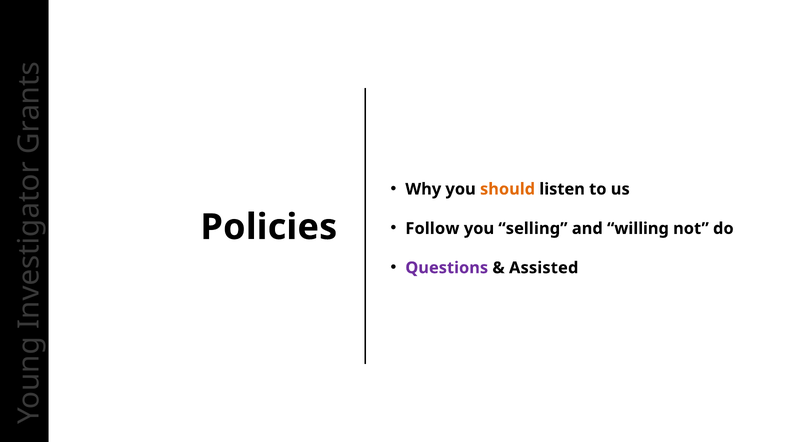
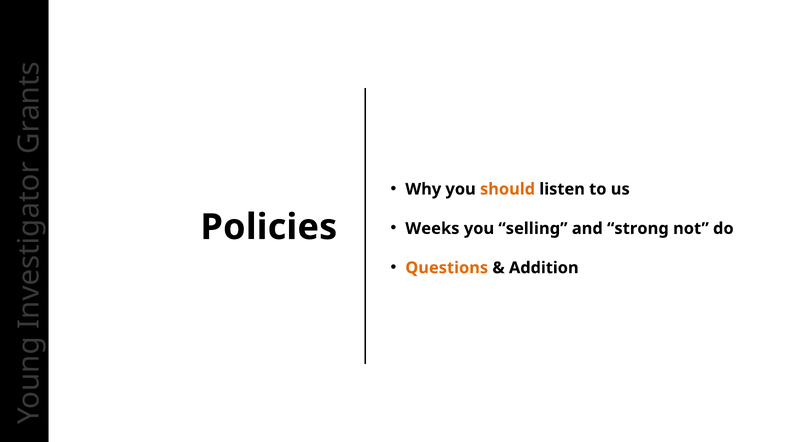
Follow: Follow -> Weeks (432, 229)
willing: willing -> strong (638, 229)
Questions colour: purple -> orange (447, 268)
Assisted: Assisted -> Addition (544, 268)
